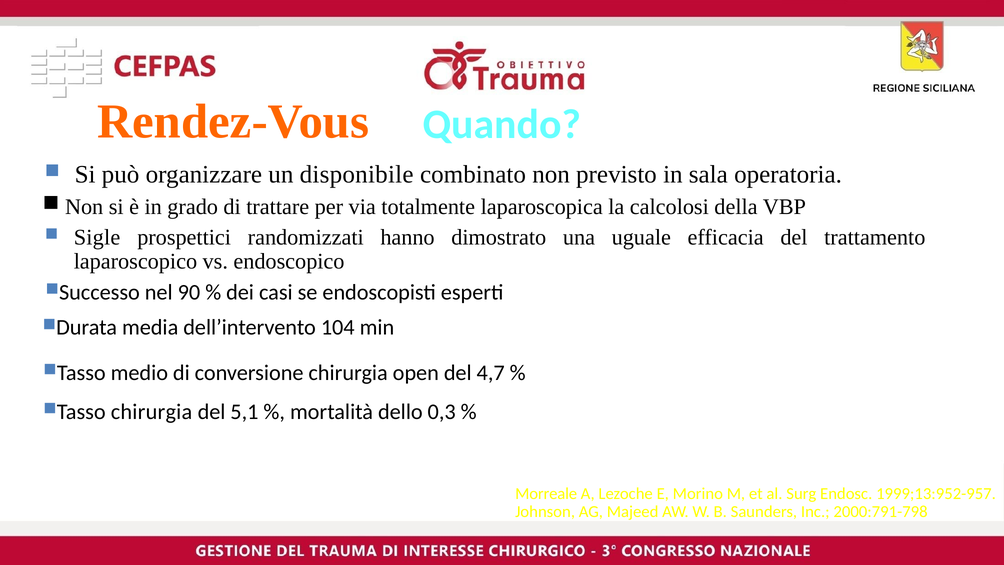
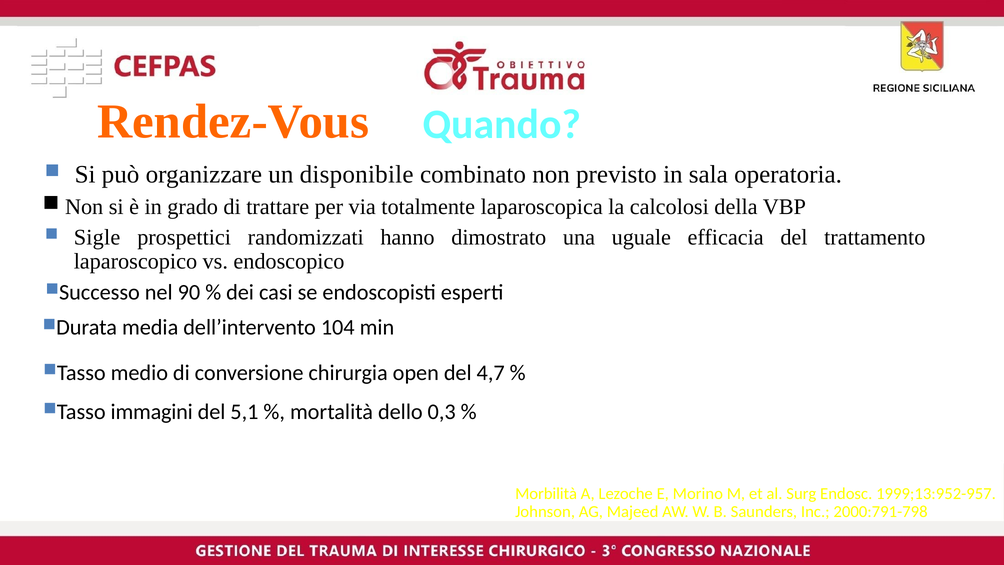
chirurgia: chirurgia -> immagini (152, 412)
Morreale: Morreale -> Morbilità (546, 494)
